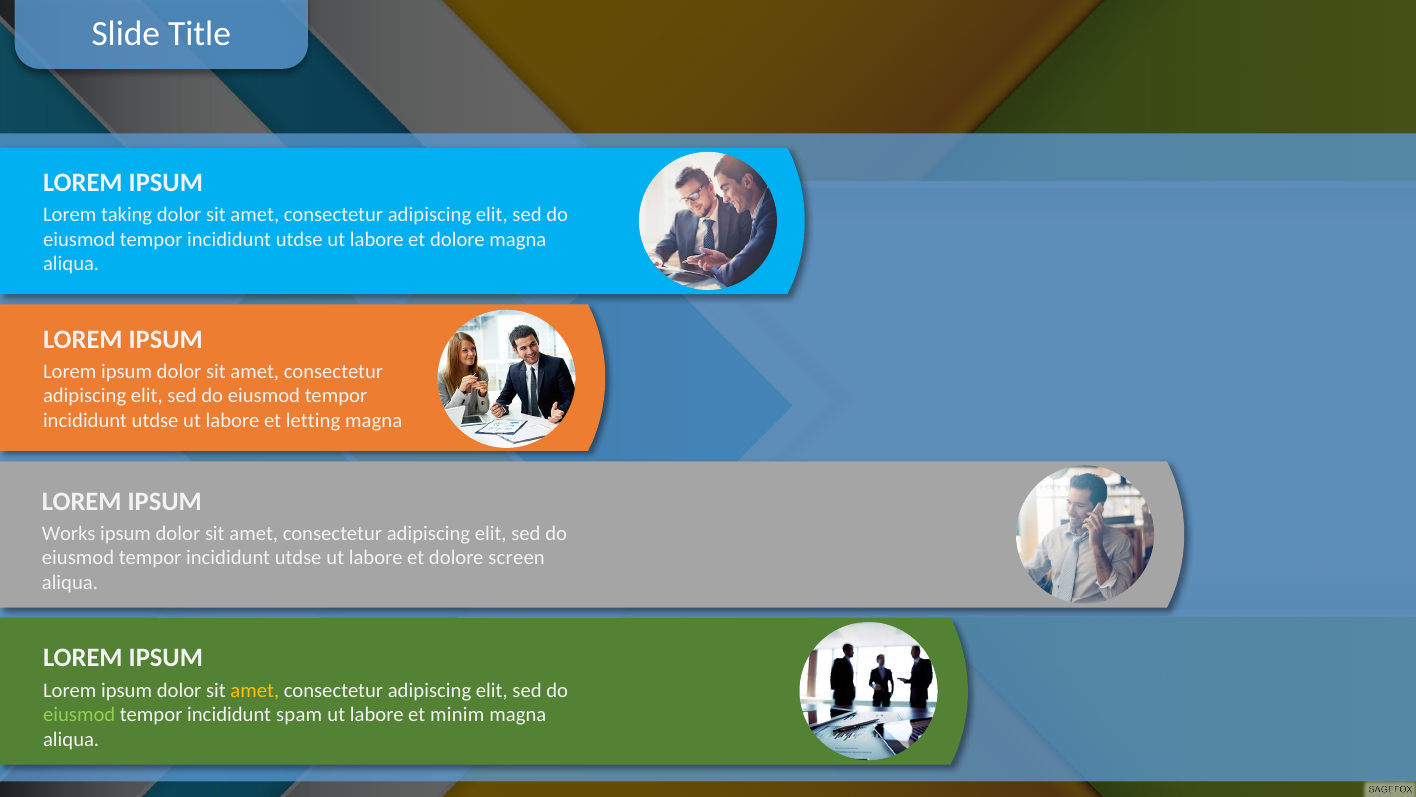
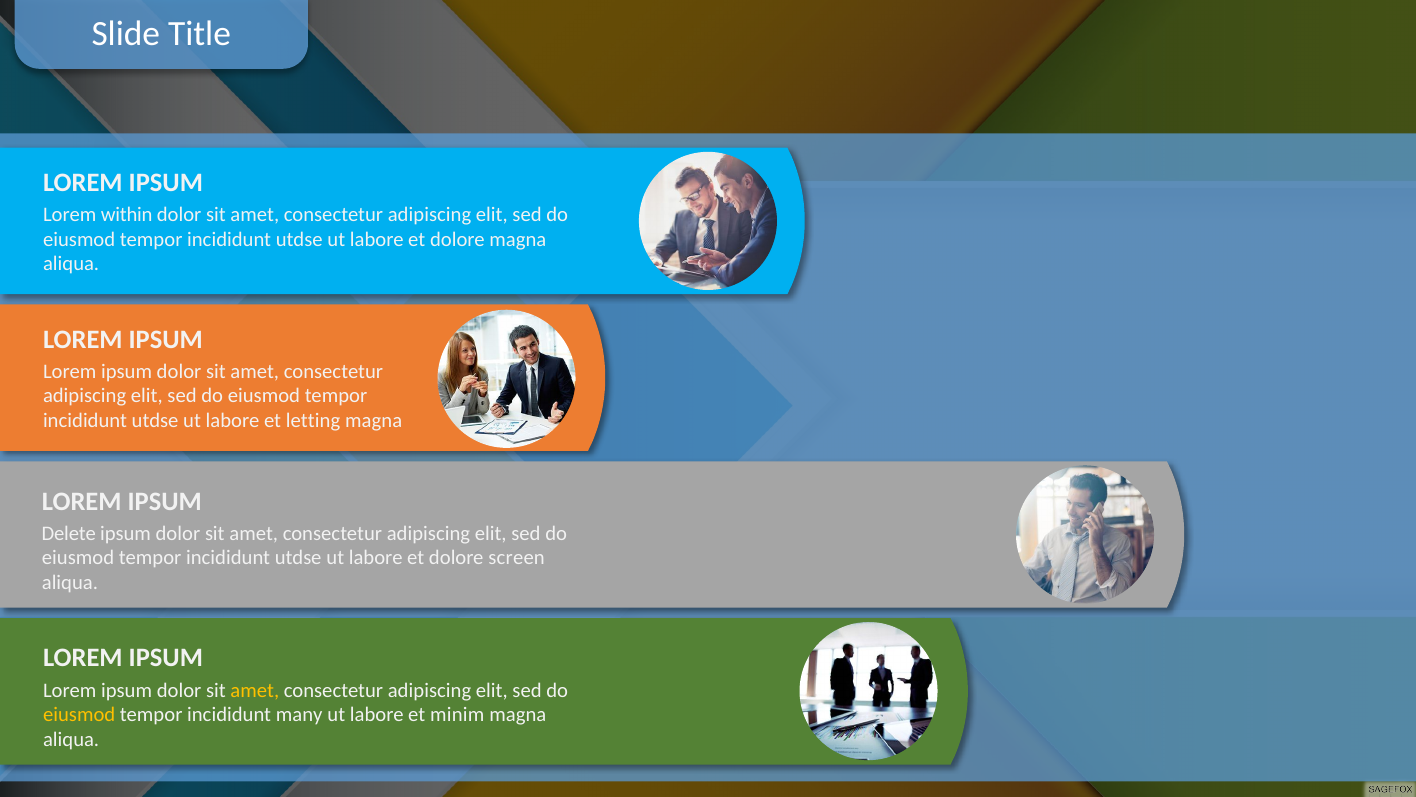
taking: taking -> within (127, 214)
Works: Works -> Delete (69, 533)
eiusmod colour: light green -> yellow (79, 715)
spam: spam -> many (299, 715)
